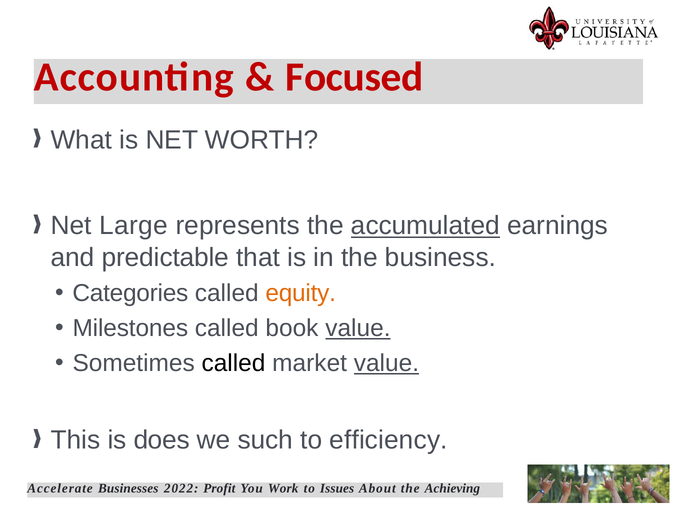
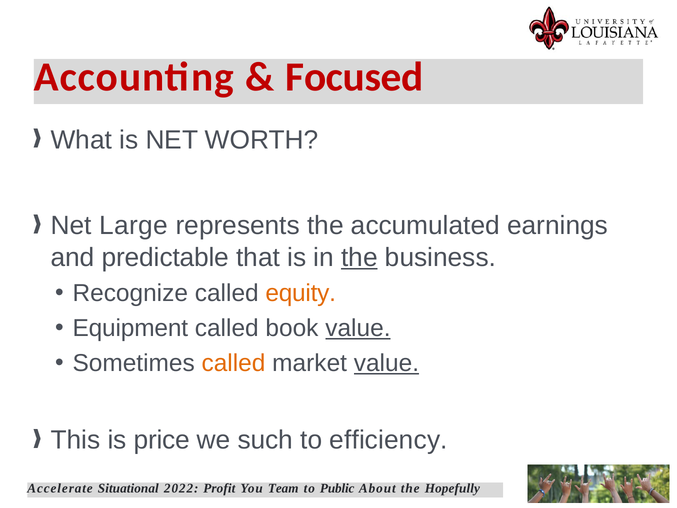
accumulated underline: present -> none (425, 226)
the underline: none -> present (359, 257)
Categories: Categories -> Recognize (130, 293)
Milestones: Milestones -> Equipment (130, 328)
called colour: black -> orange (233, 363)
does: does -> price (162, 440)
Businesses: Businesses -> Situational (128, 488)
Work: Work -> Team (283, 488)
Issues: Issues -> Public (337, 488)
Achieving: Achieving -> Hopefully (452, 488)
